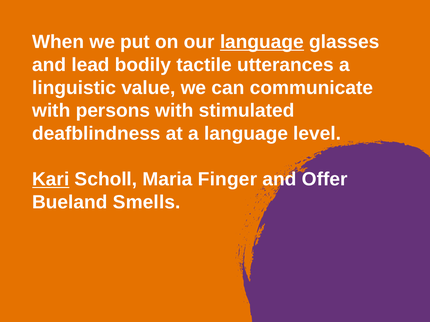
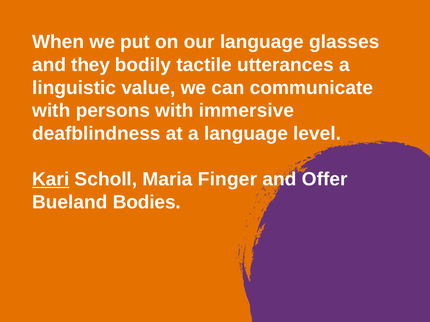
language underline: present -> none (262, 42)
lead: lead -> they (91, 65)
stimulated: stimulated -> immersive (247, 111)
Smells: Smells -> Bodies (147, 203)
